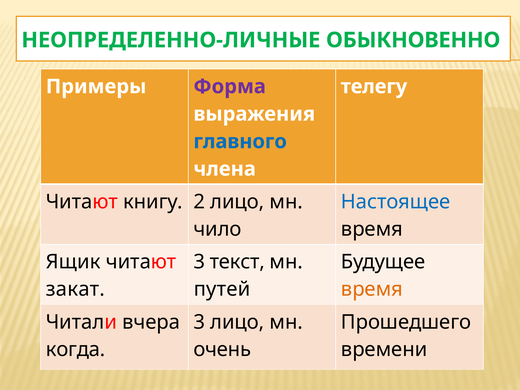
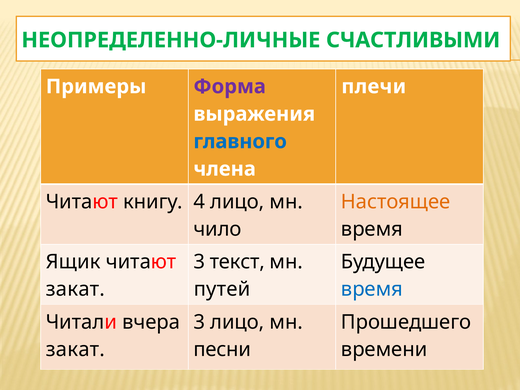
ОБЫКНОВЕННО: ОБЫКНОВЕННО -> СЧАСТЛИВЫМИ (413, 40)
телегу: телегу -> плечи (374, 87)
2: 2 -> 4 (199, 202)
Настоящее colour: blue -> orange (396, 202)
время colour: orange -> blue (372, 289)
когда: когда -> закат (75, 349)
очень: очень -> песни (222, 349)
